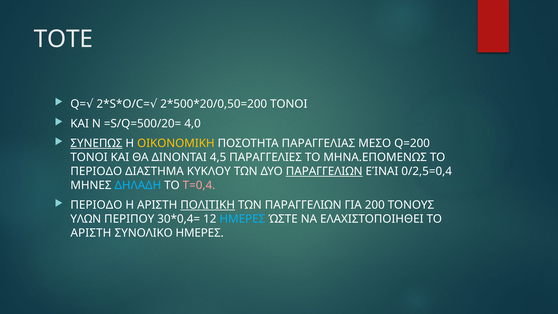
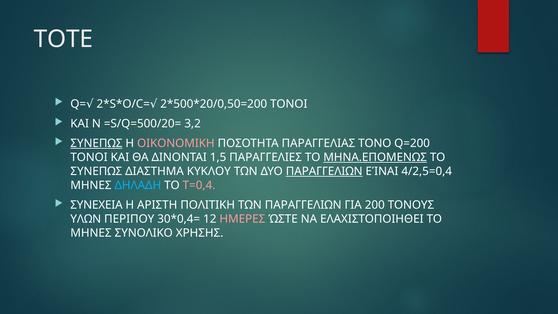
4,0: 4,0 -> 3,2 (193, 124)
ΟΙΚΟΝΟΜΙΚΗ colour: yellow -> pink (176, 143)
ΜΕΣΟ: ΜΕΣΟ -> ΤΟΝΟ (375, 143)
4,5: 4,5 -> 1,5 (218, 157)
ΜΗΝΑ.ΕΠΟΜΕΝΩΣ underline: none -> present (375, 157)
ΠΕΡΙΟΔΟ: ΠΕΡΙΟΔΟ -> ΣΥΝΕΠΩΣ (96, 171)
0/2,5=0,4: 0/2,5=0,4 -> 4/2,5=0,4 (427, 171)
ΠΕΡΙΟΔΟ: ΠΕΡΙΟΔΟ -> ΣΥΝΕΧΕΙΑ (96, 205)
ΠΟΛΙΤΙΚΗ underline: present -> none (208, 205)
ΗΜΕΡΕΣ colour: light blue -> pink (242, 219)
ΑΡΙΣΤΗ: ΑΡΙΣΤΗ -> ΜΗΝΕΣ (91, 233)
ΣΥΝΟΛΙΚΟ ΗΜΕΡΕΣ: ΗΜΕΡΕΣ -> ΧΡΗΣΗΣ (200, 233)
